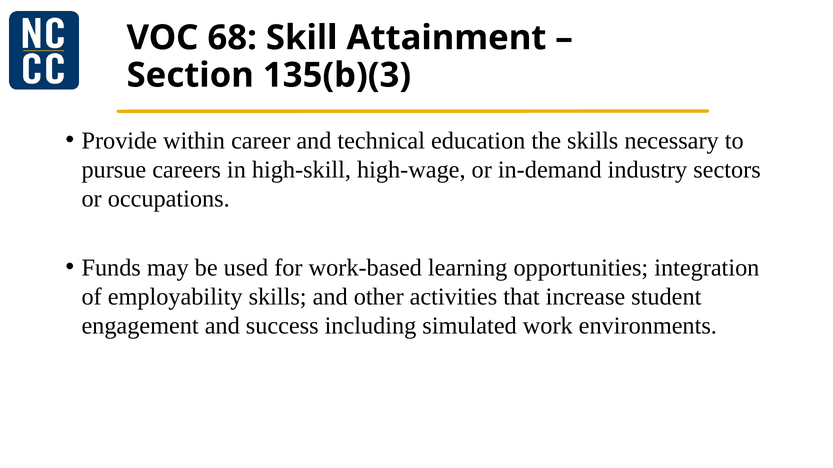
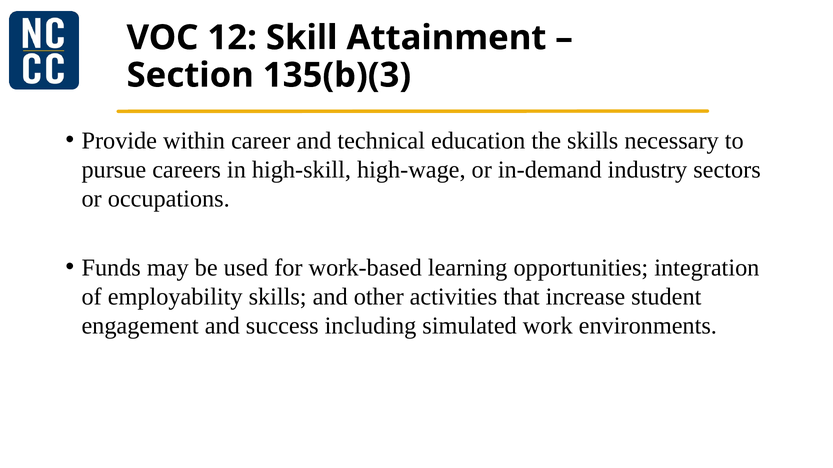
68: 68 -> 12 (232, 38)
